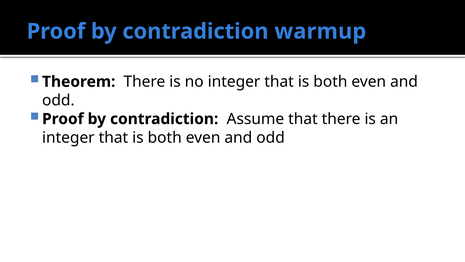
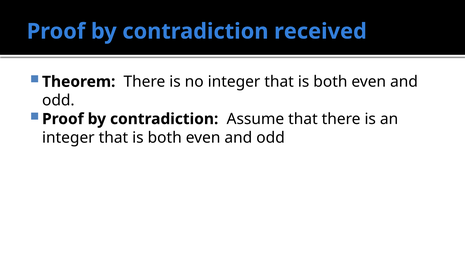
warmup: warmup -> received (320, 31)
